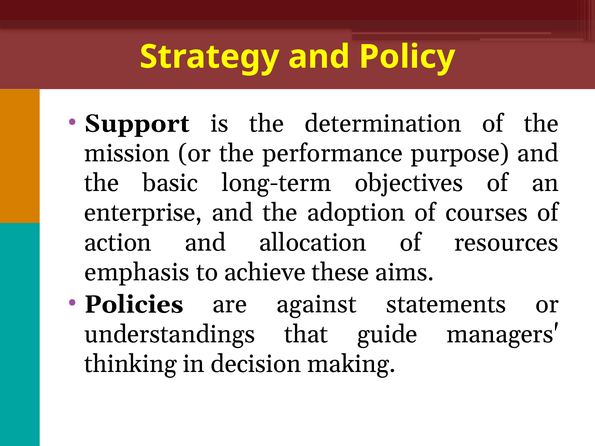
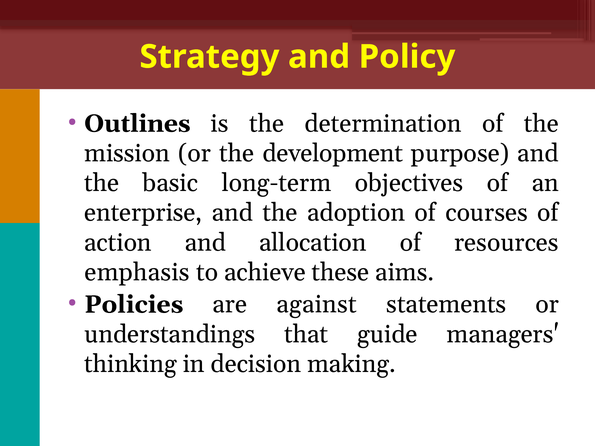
Support: Support -> Outlines (137, 124)
performance: performance -> development (333, 153)
